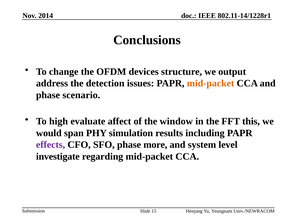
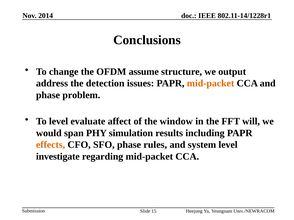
devices: devices -> assume (144, 72)
scenario: scenario -> problem (81, 95)
To high: high -> level (59, 122)
this: this -> will (251, 122)
effects colour: purple -> orange (51, 145)
more: more -> rules (155, 145)
